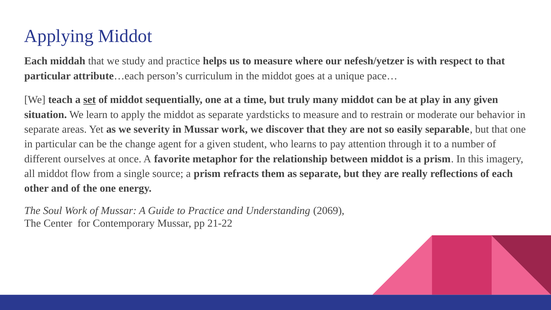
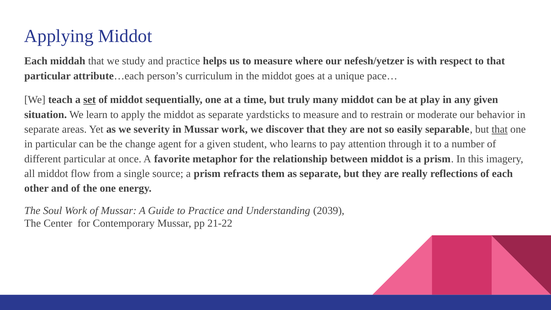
that underline: none -> present (500, 129)
different ourselves: ourselves -> particular (84, 159)
2069: 2069 -> 2039 (329, 210)
